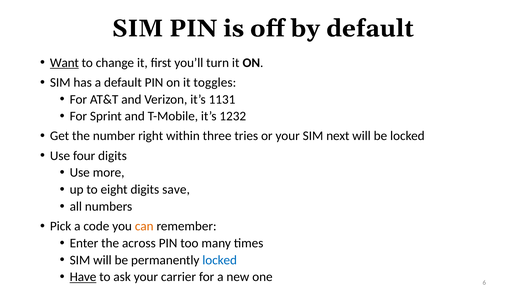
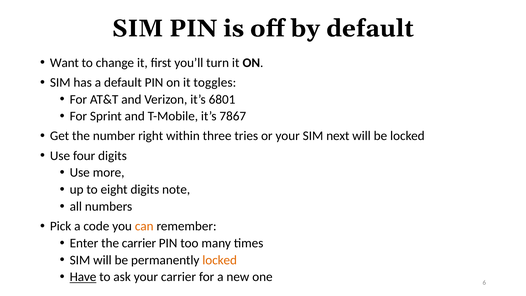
Want underline: present -> none (64, 63)
1131: 1131 -> 6801 (222, 99)
1232: 1232 -> 7867 (233, 116)
save: save -> note (176, 189)
the across: across -> carrier (139, 243)
locked colour: blue -> orange (220, 260)
